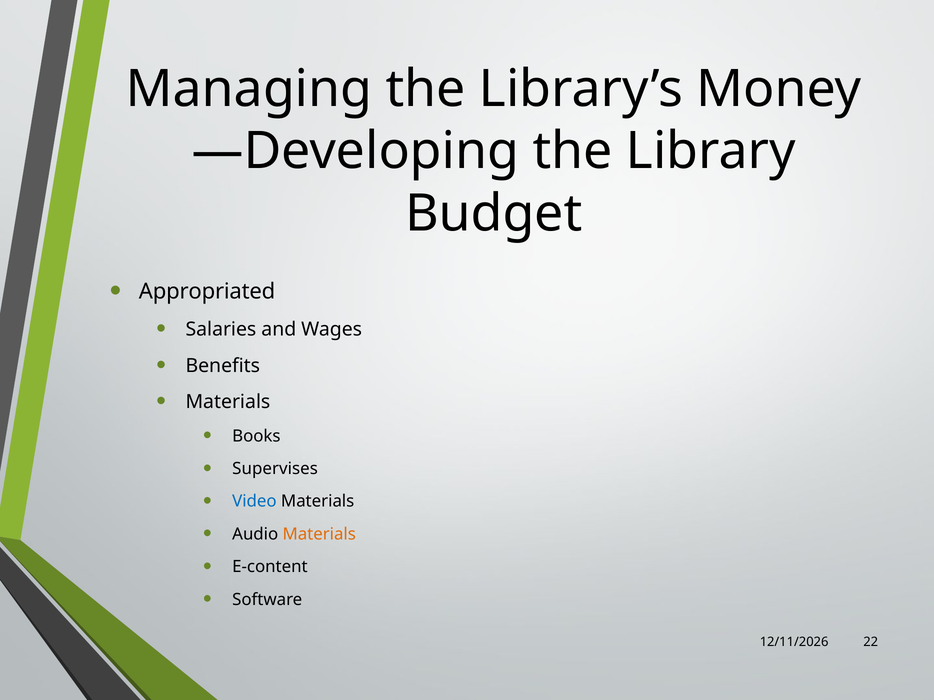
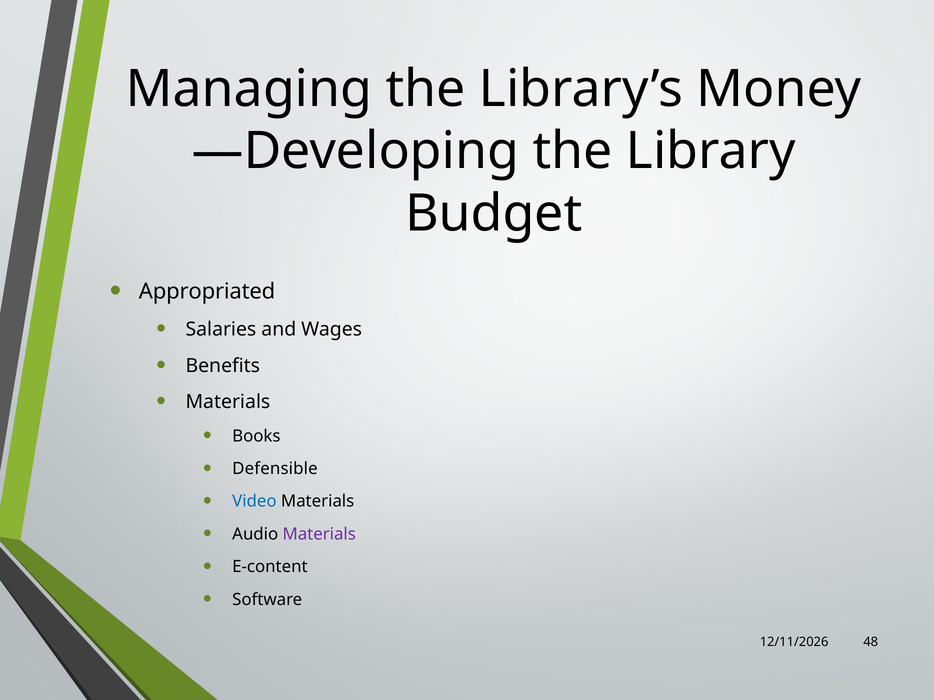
Supervises: Supervises -> Defensible (275, 469)
Materials colour: orange -> purple (319, 534)
22: 22 -> 48 (871, 642)
